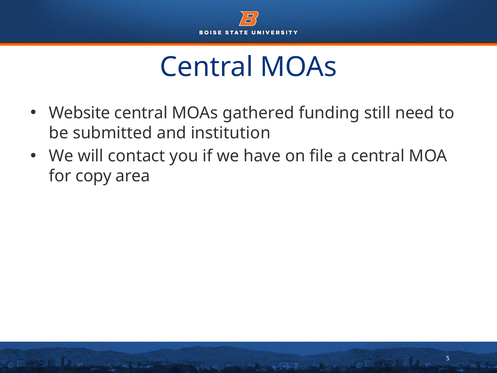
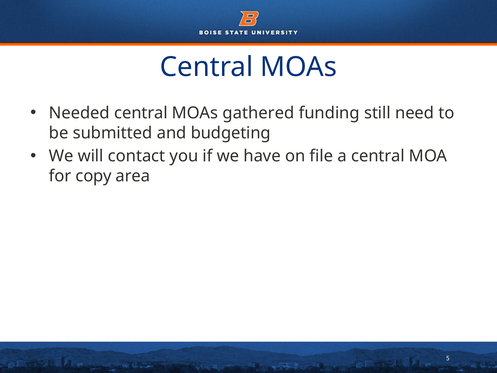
Website: Website -> Needed (79, 113)
institution: institution -> budgeting (231, 133)
